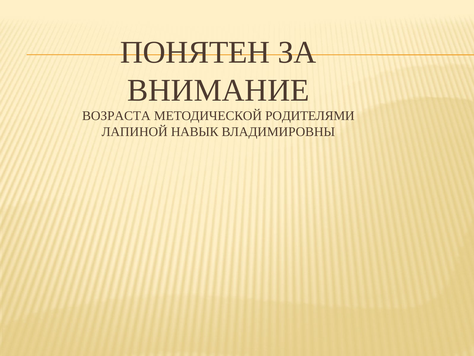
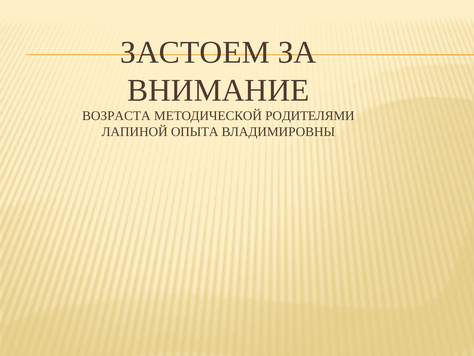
ПОНЯТЕН: ПОНЯТЕН -> ЗАСТОЕМ (195, 52)
НАВЫК: НАВЫК -> ОПЫТА (195, 132)
